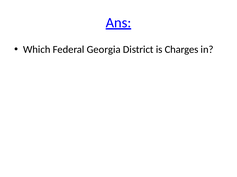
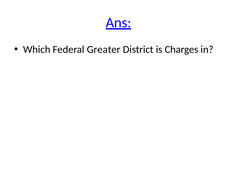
Georgia: Georgia -> Greater (104, 50)
